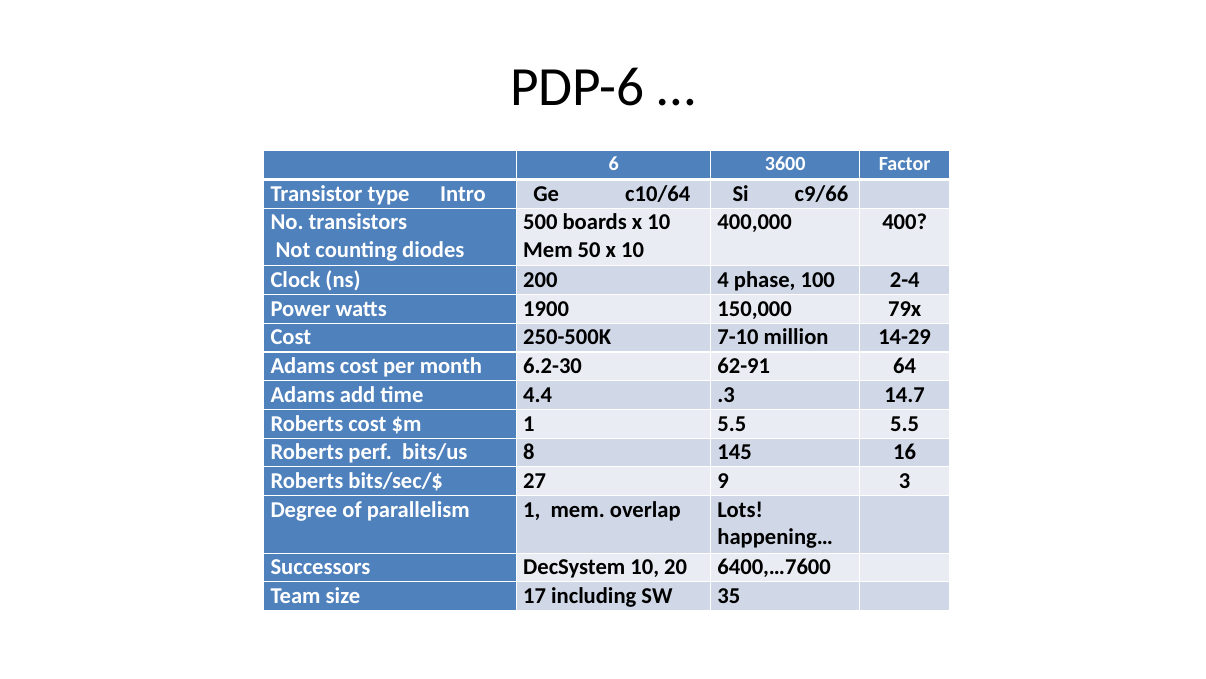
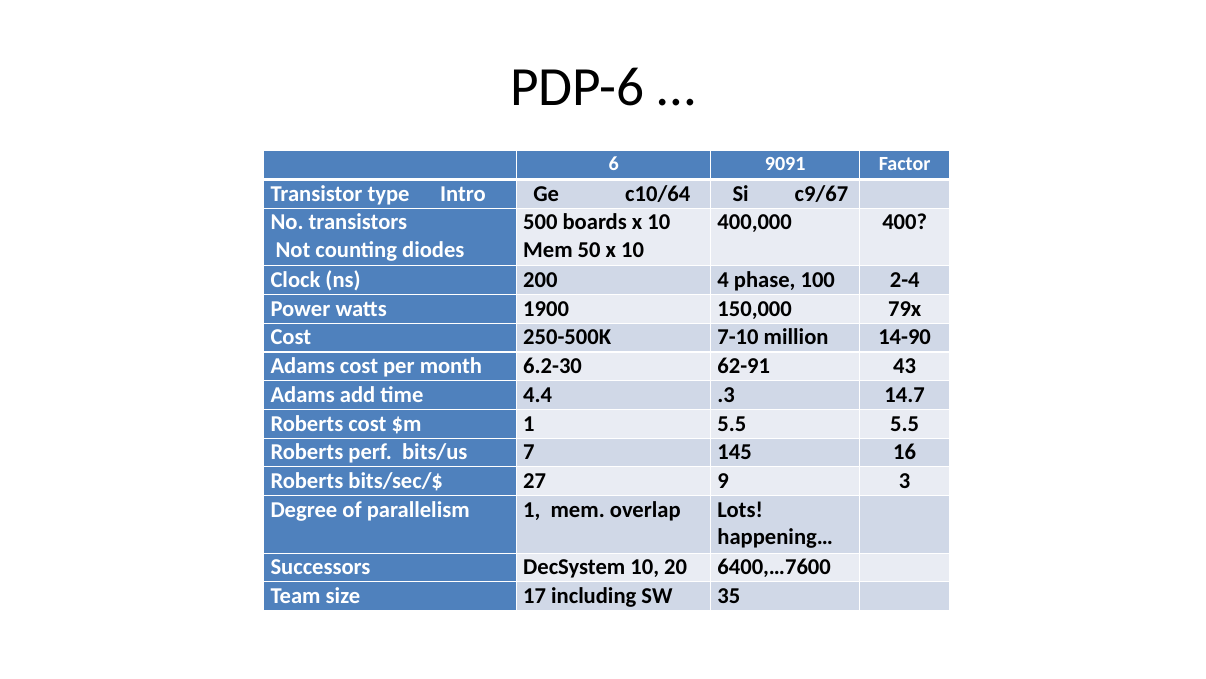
3600: 3600 -> 9091 (785, 163)
c9/66: c9/66 -> c9/67 (821, 194)
14-29: 14-29 -> 14-90 (905, 337)
64: 64 -> 43 (905, 366)
8: 8 -> 7 (529, 452)
